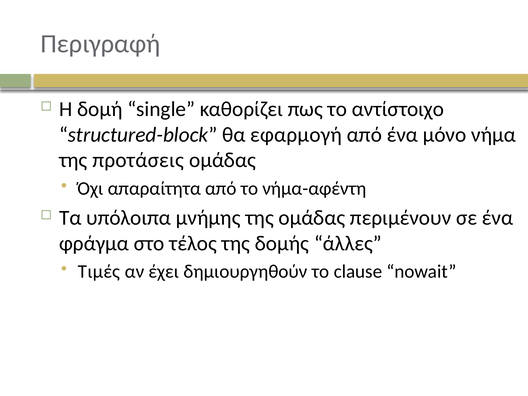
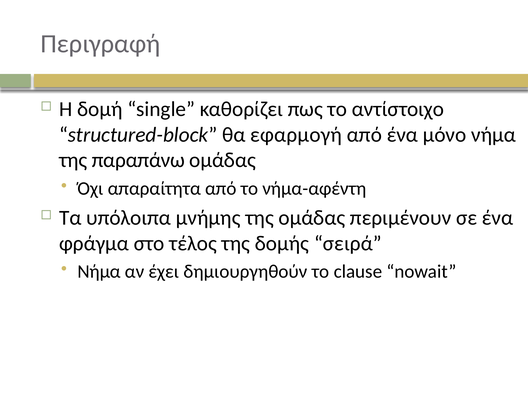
προτάσεις: προτάσεις -> παραπάνω (138, 160)
άλλες: άλλες -> σειρά (348, 243)
Τιμές: Τιμές -> Νήμα (99, 271)
